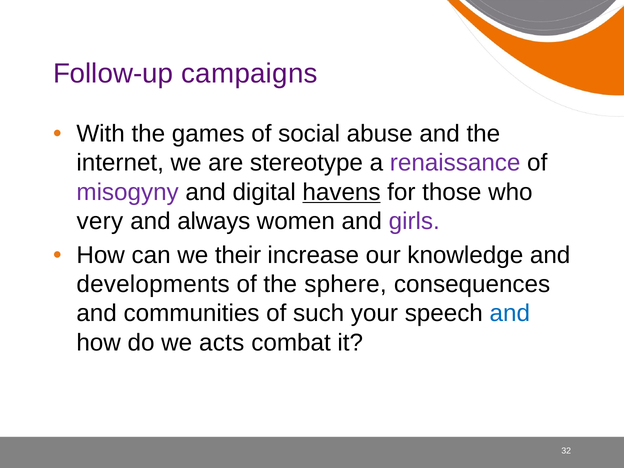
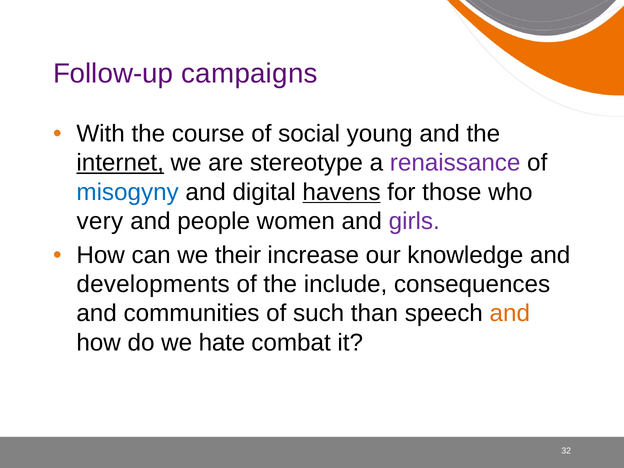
games: games -> course (208, 134)
abuse: abuse -> young (380, 134)
internet underline: none -> present (120, 163)
misogyny colour: purple -> blue (128, 192)
always: always -> people (214, 221)
sphere: sphere -> include (346, 284)
your: your -> than (374, 313)
and colour: blue -> orange (510, 313)
acts: acts -> hate (222, 343)
